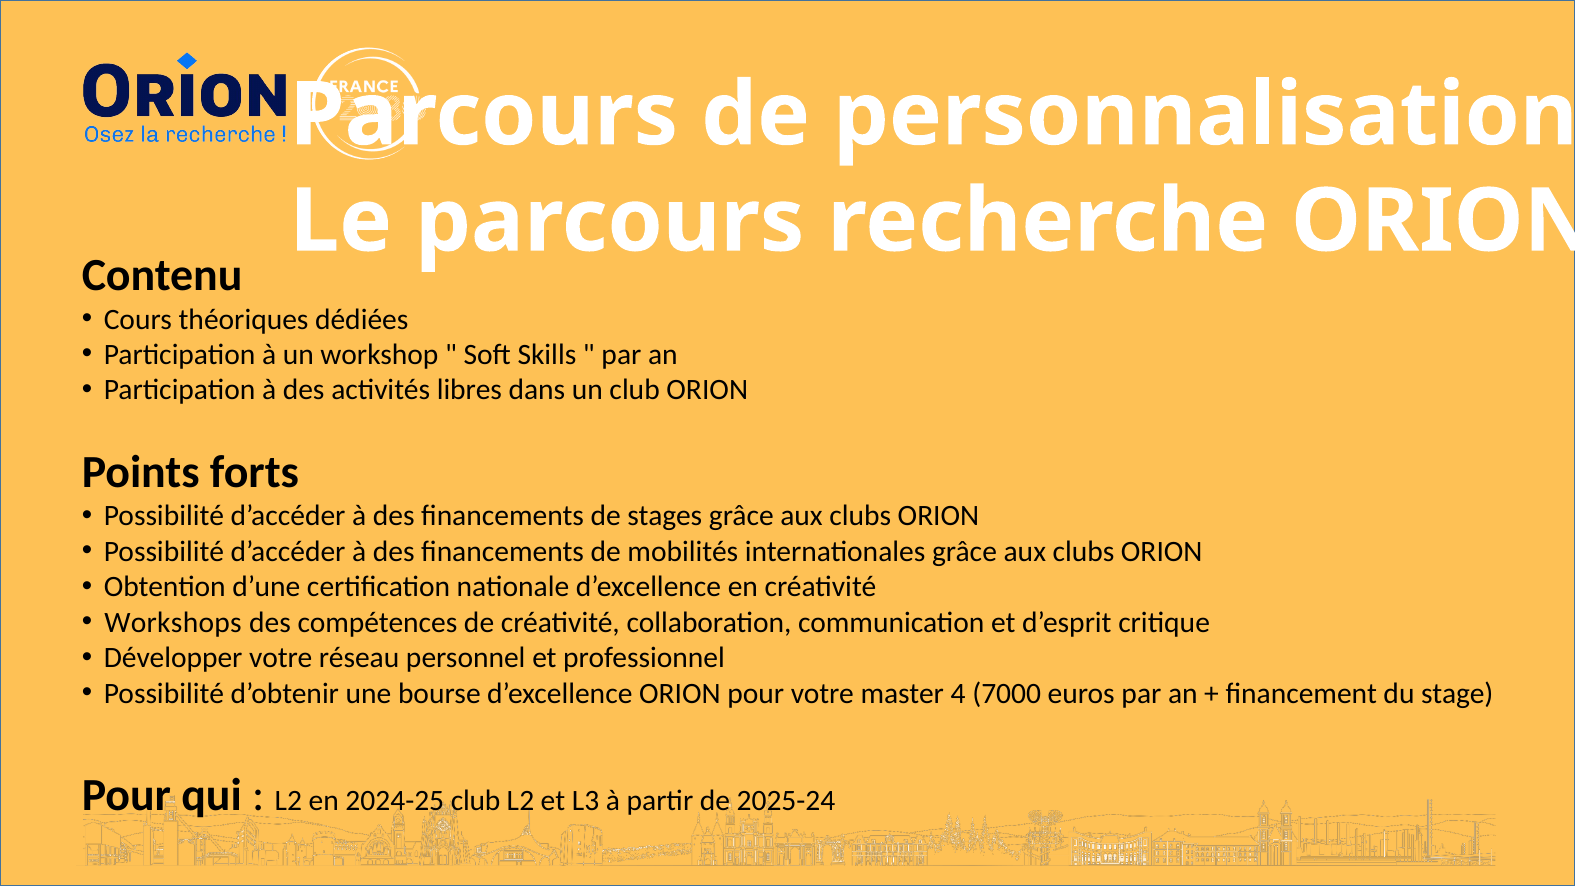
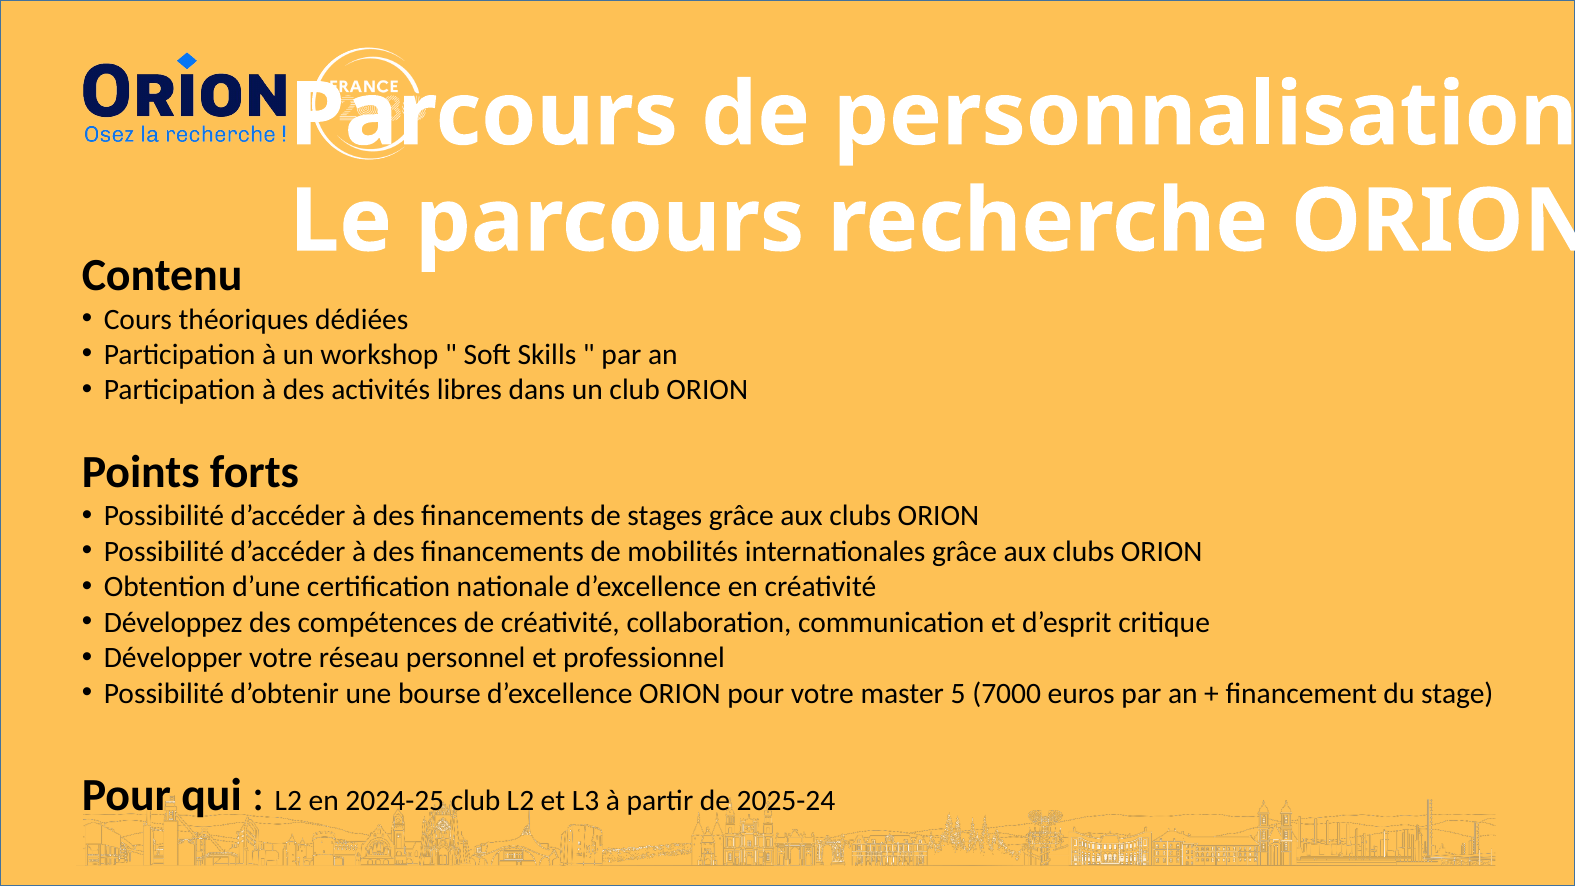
Workshops: Workshops -> Développez (173, 622)
4: 4 -> 5 (958, 693)
